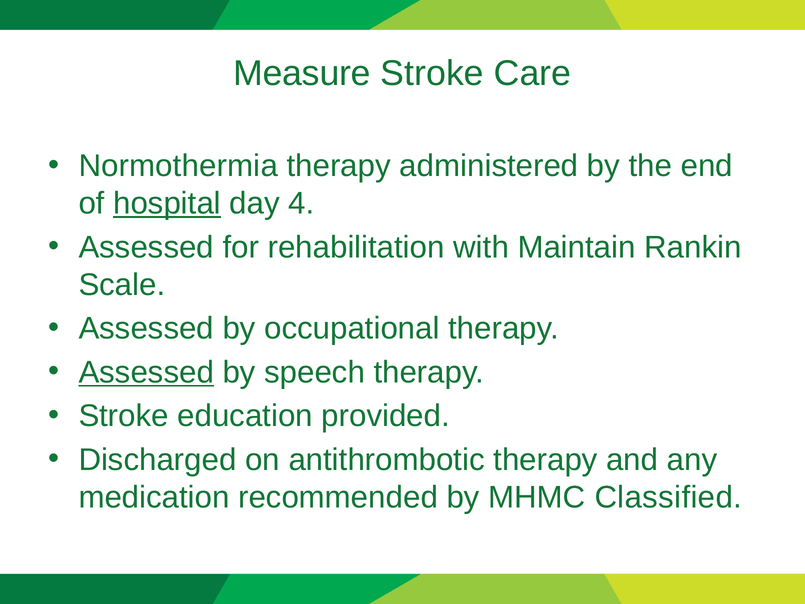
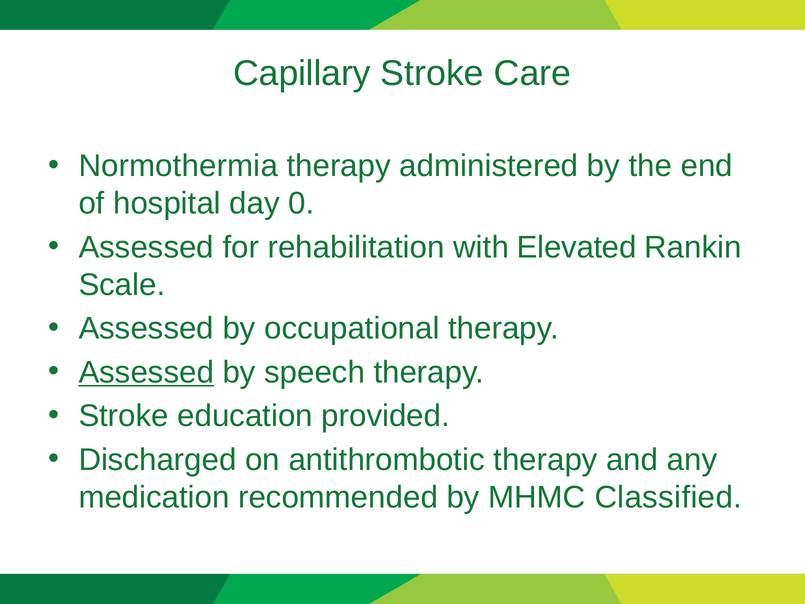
Measure: Measure -> Capillary (302, 74)
hospital underline: present -> none (167, 203)
4: 4 -> 0 (302, 203)
Maintain: Maintain -> Elevated (577, 247)
